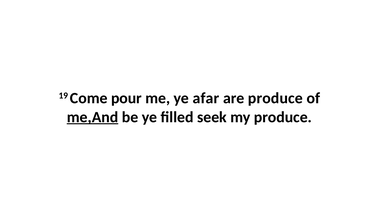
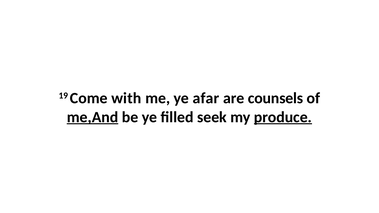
pour: pour -> with (126, 98)
are produce: produce -> counsels (276, 98)
produce underline: none -> present (283, 117)
